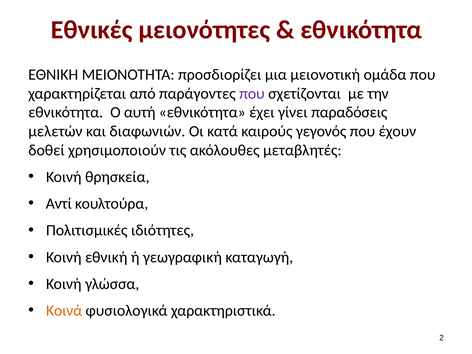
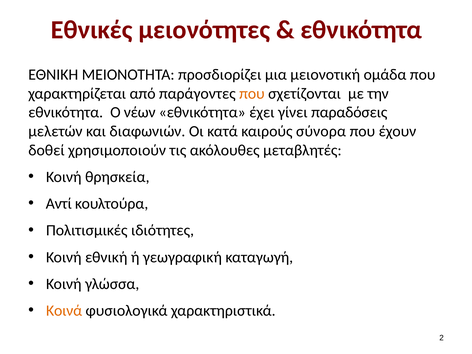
που colour: purple -> orange (252, 94)
αυτή: αυτή -> νέων (140, 112)
γεγονός: γεγονός -> σύνορα (321, 131)
